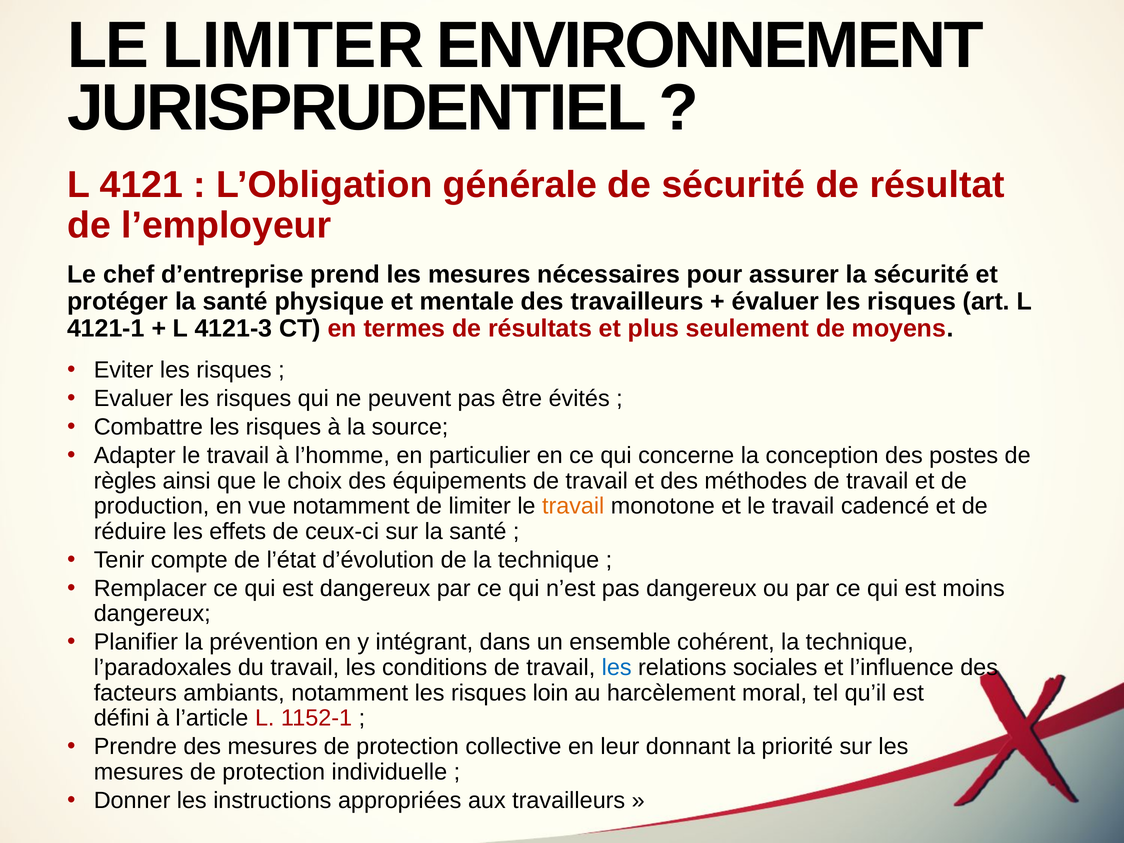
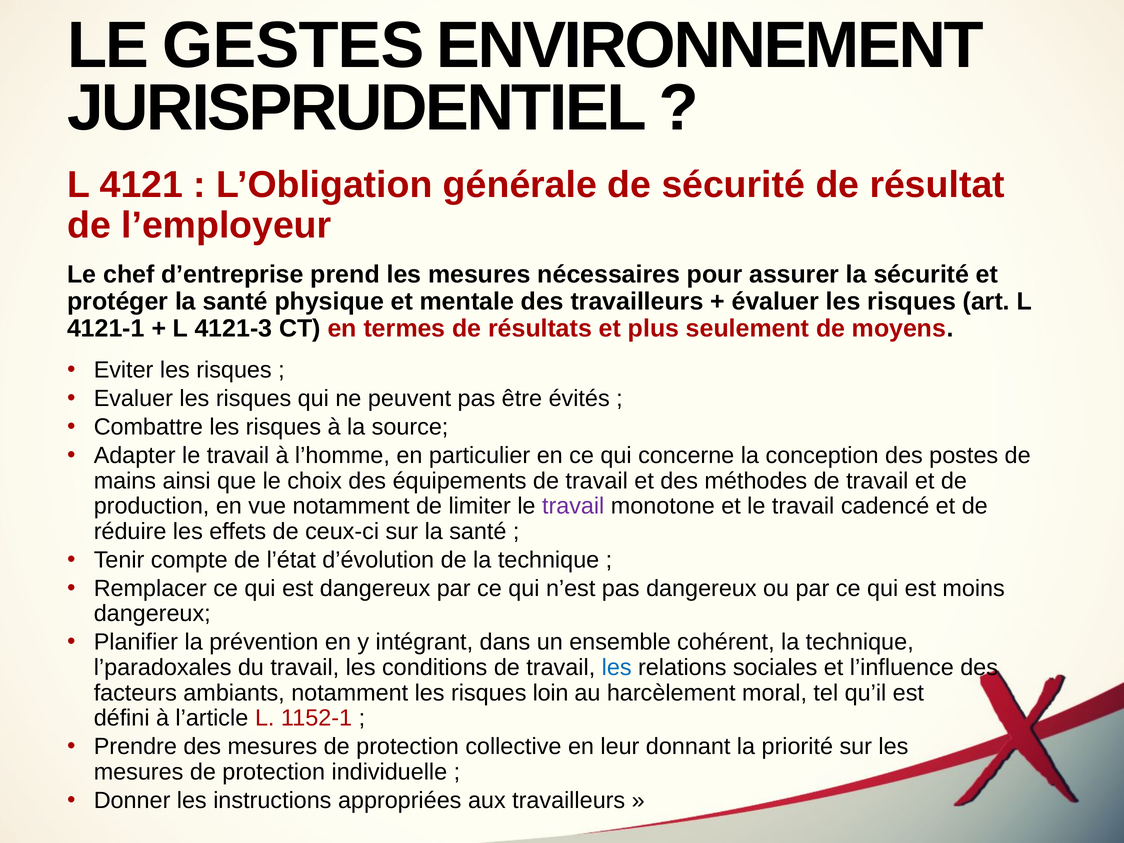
LE LIMITER: LIMITER -> GESTES (293, 45)
règles: règles -> mains (125, 481)
travail colour: orange -> purple (573, 506)
